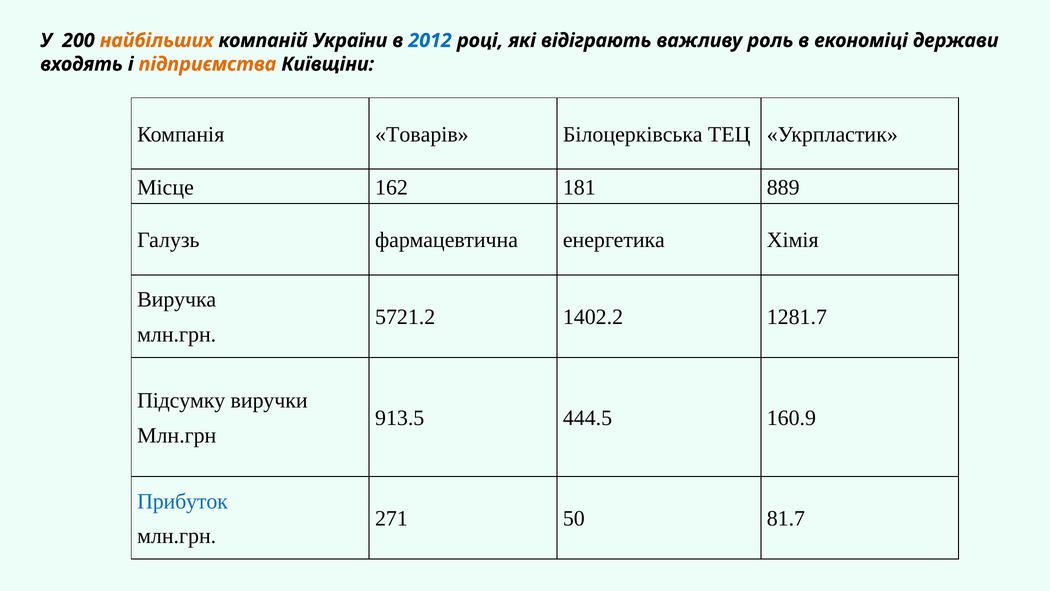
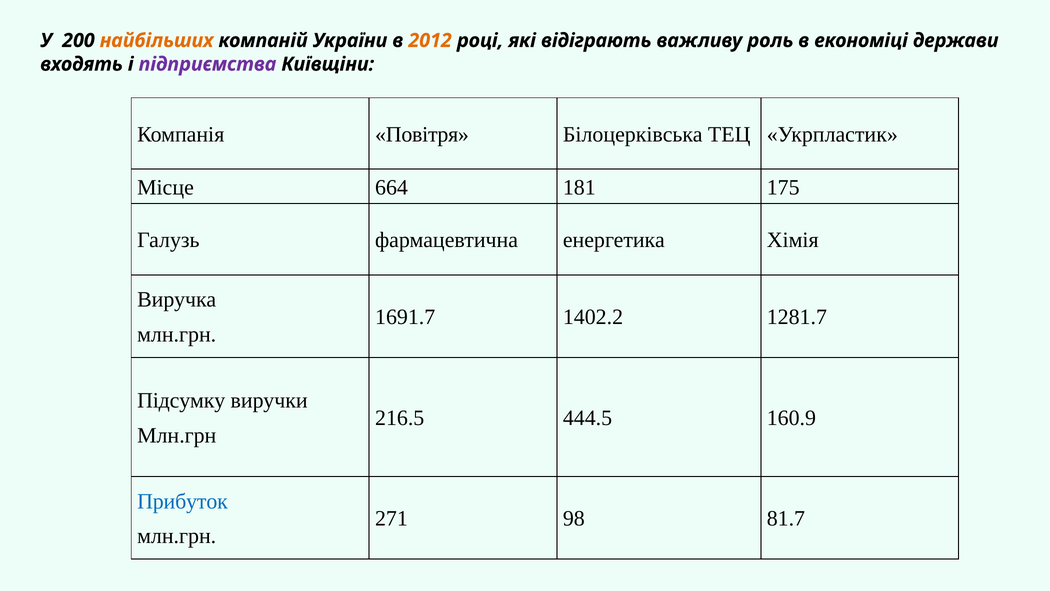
2012 colour: blue -> orange (430, 41)
підприємства colour: orange -> purple (207, 64)
Товарів: Товарів -> Повітря (422, 134)
162: 162 -> 664 (392, 187)
889: 889 -> 175 (783, 187)
5721.2: 5721.2 -> 1691.7 (405, 317)
913.5: 913.5 -> 216.5 (400, 418)
50: 50 -> 98 (574, 518)
